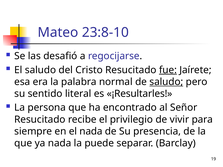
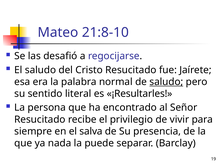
23:8-10: 23:8-10 -> 21:8-10 (105, 33)
fue underline: present -> none (168, 70)
el nada: nada -> salva (91, 131)
